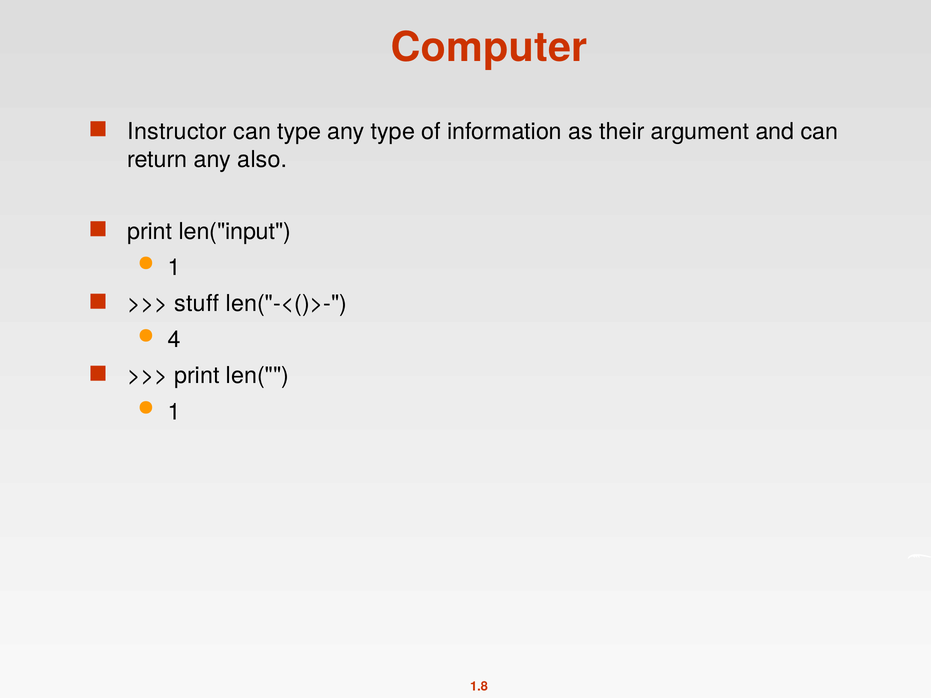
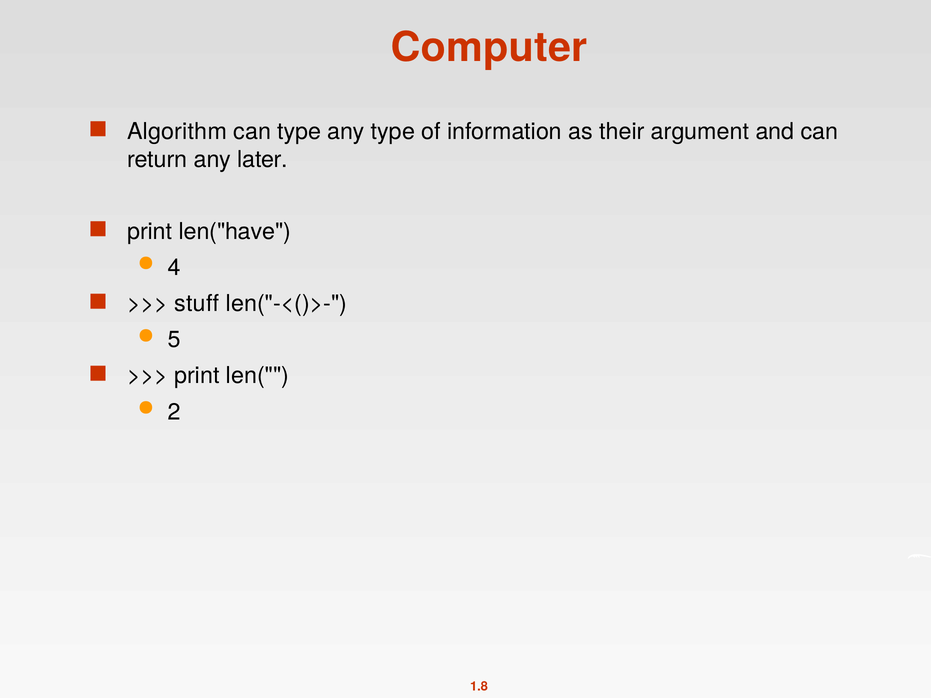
Instructor: Instructor -> Algorithm (177, 132)
also: also -> later (263, 160)
len("input: len("input -> len("have (235, 232)
1: 1 -> 4 (174, 268)
4: 4 -> 5 (174, 340)
1: 1 -> 2 (174, 412)
